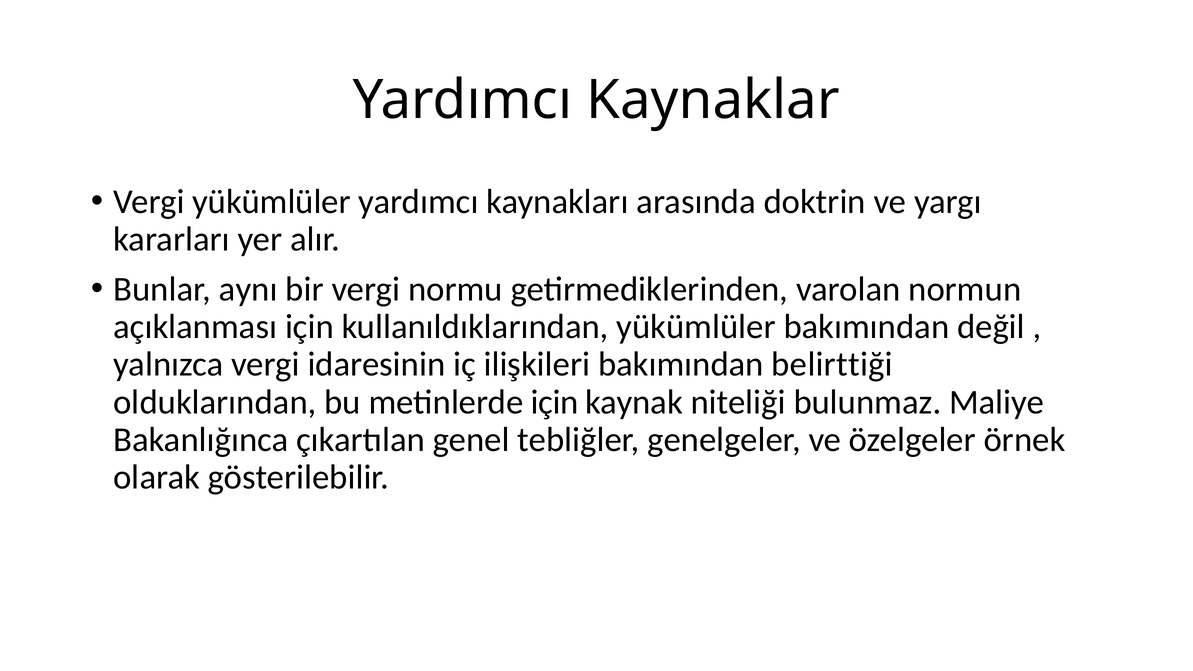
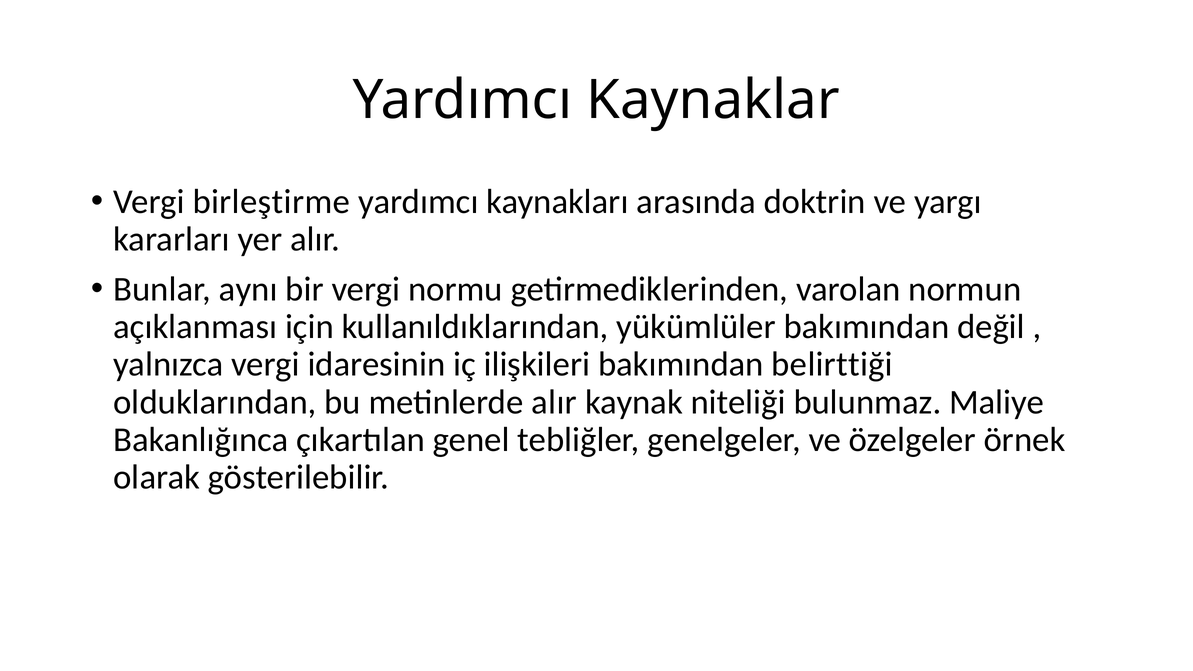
Vergi yükümlüler: yükümlüler -> birleştirme (271, 202)
metinlerde için: için -> alır (554, 402)
